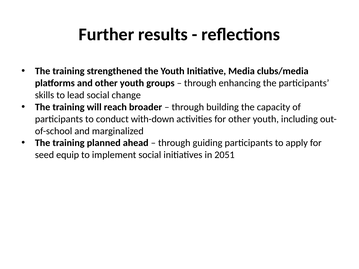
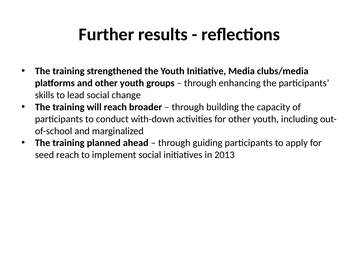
seed equip: equip -> reach (68, 155)
2051: 2051 -> 2013 (225, 155)
